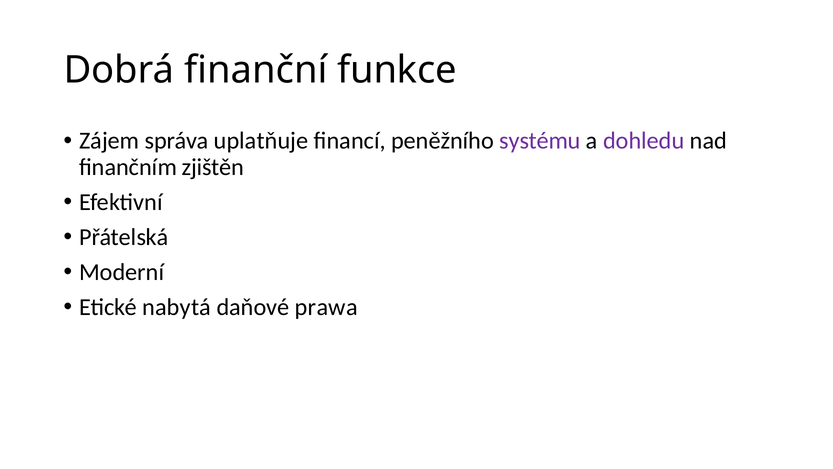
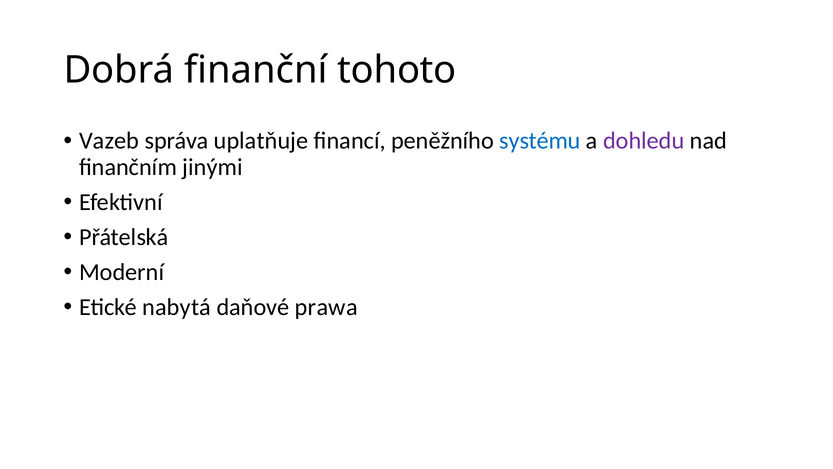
funkce: funkce -> tohoto (397, 70)
Zájem: Zájem -> Vazeb (109, 141)
systému colour: purple -> blue (540, 141)
zjištěn: zjištěn -> jinými (213, 167)
